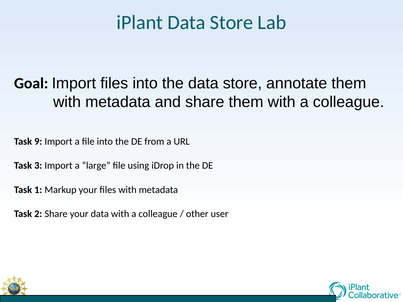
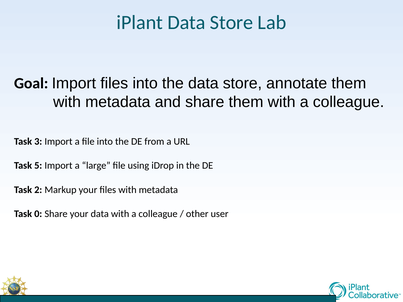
9: 9 -> 3 (38, 141)
3: 3 -> 5 (38, 166)
1: 1 -> 2 (38, 190)
2: 2 -> 0 (38, 214)
